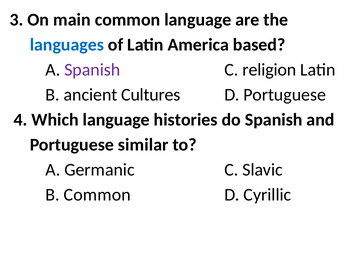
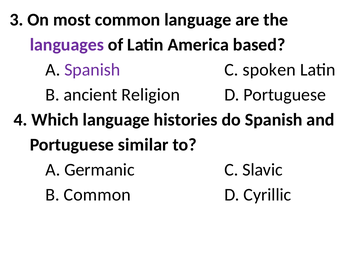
main: main -> most (72, 20)
languages colour: blue -> purple (67, 45)
religion: religion -> spoken (269, 70)
Cultures: Cultures -> Religion (151, 95)
